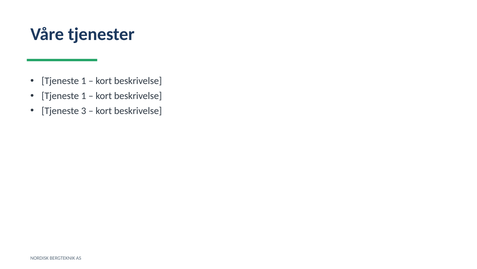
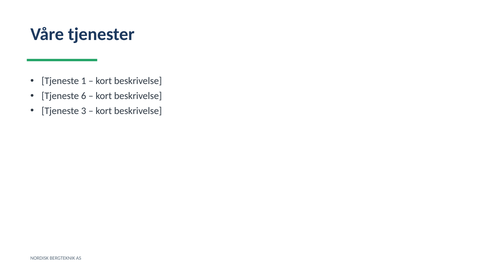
1: 1 -> 6 (84, 96)
